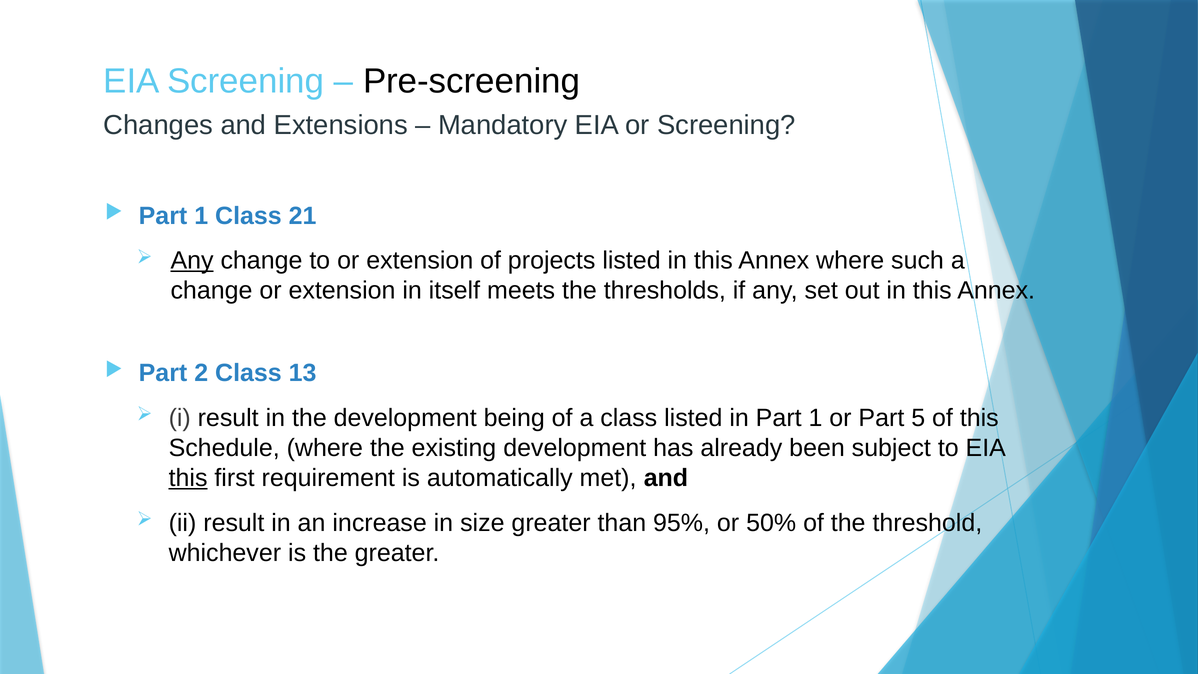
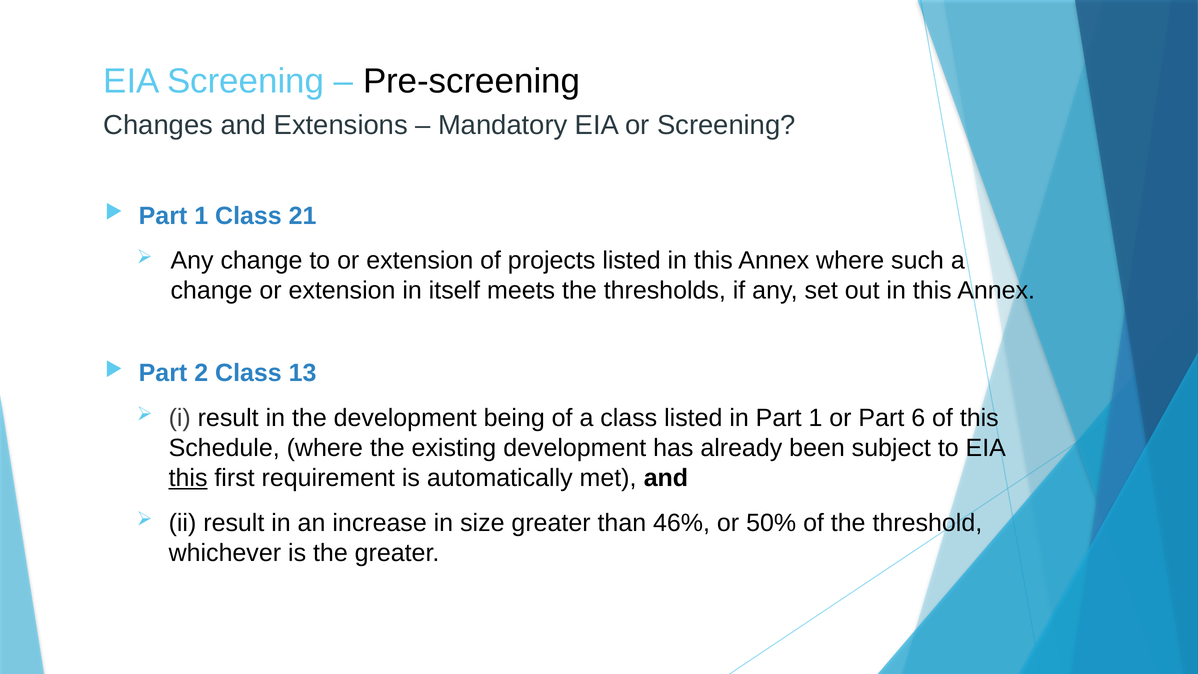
Any underline: present -> none (192, 261)
5: 5 -> 6 (918, 418)
95%: 95% -> 46% (682, 523)
